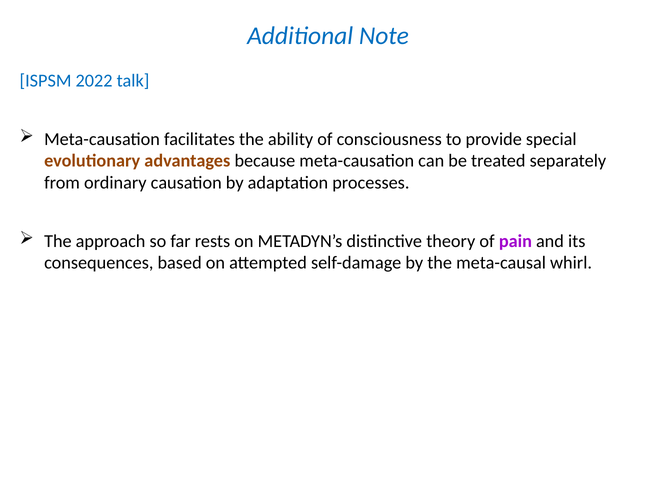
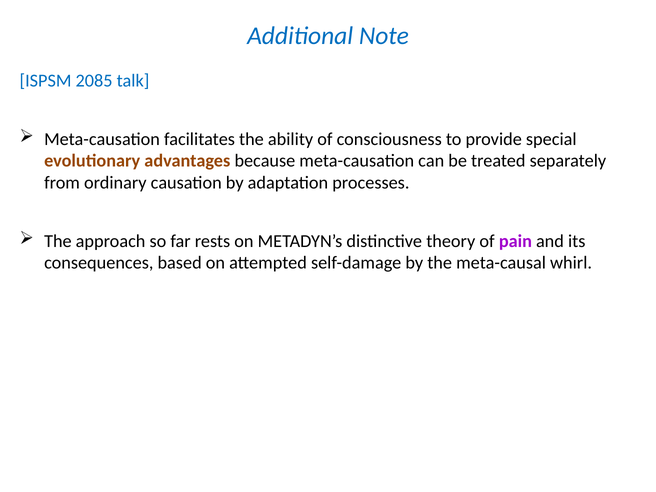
2022: 2022 -> 2085 (94, 81)
